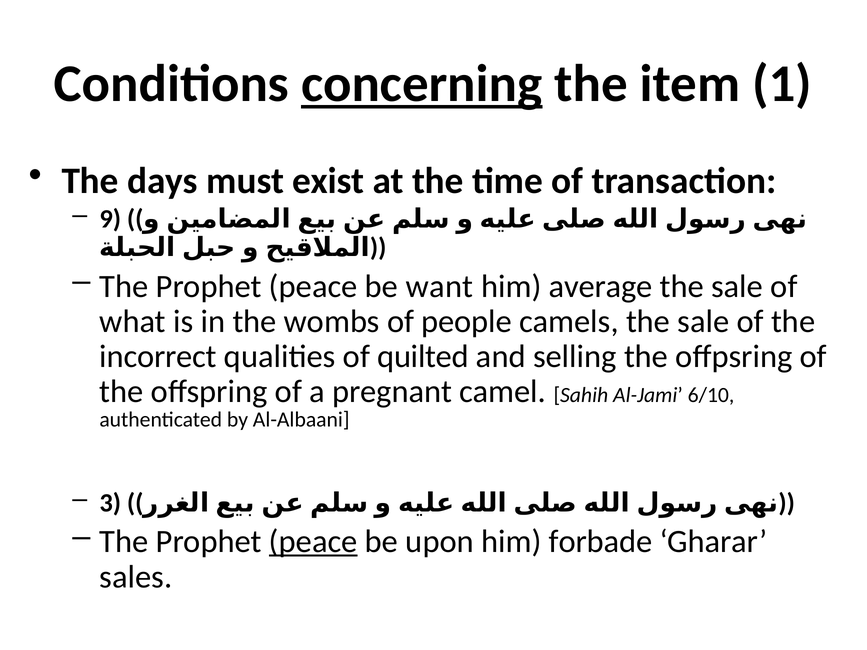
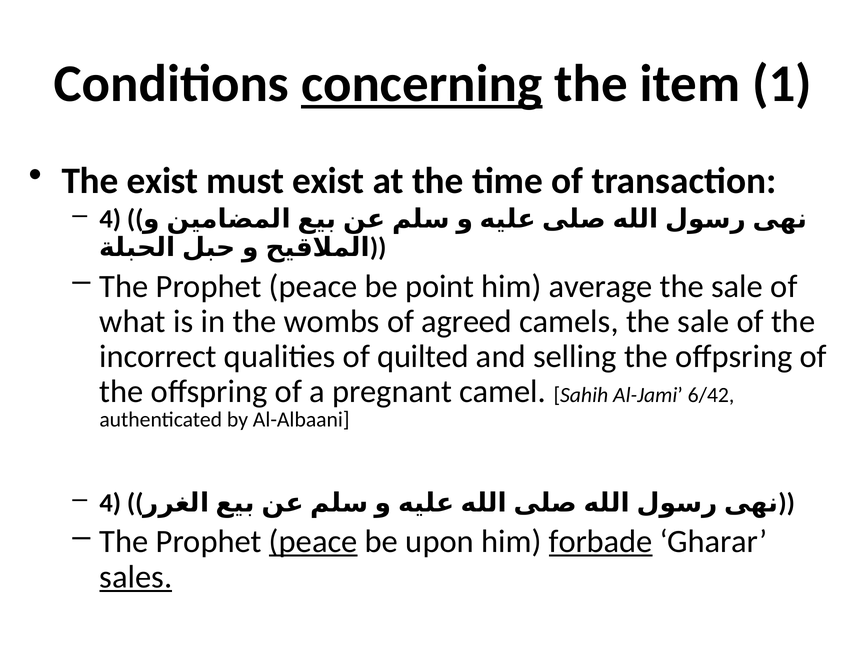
The days: days -> exist (163, 181)
9: 9 -> 4 (110, 219)
want: want -> point (440, 286)
people: people -> agreed (467, 322)
6/10: 6/10 -> 6/42 (711, 395)
3: 3 -> 4 (110, 503)
forbade underline: none -> present (601, 542)
sales underline: none -> present (136, 577)
